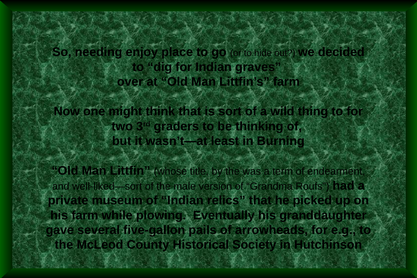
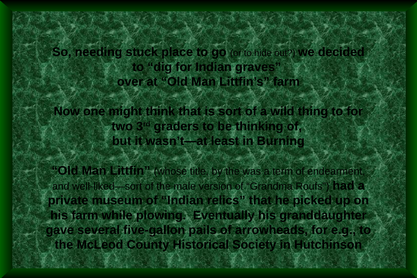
enjoy: enjoy -> stuck (142, 52)
